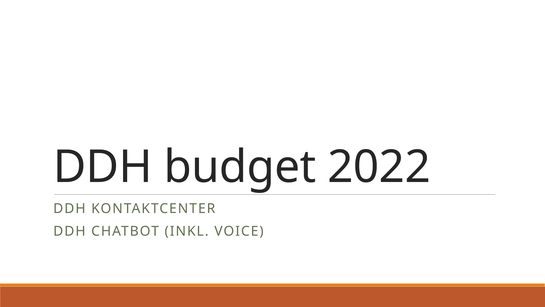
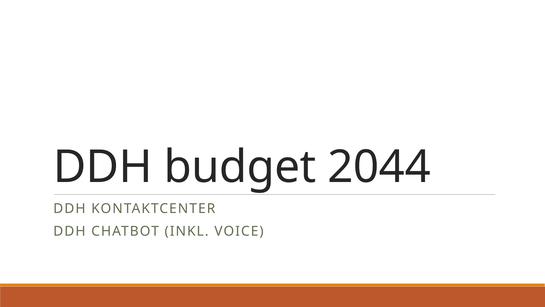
2022: 2022 -> 2044 (379, 167)
